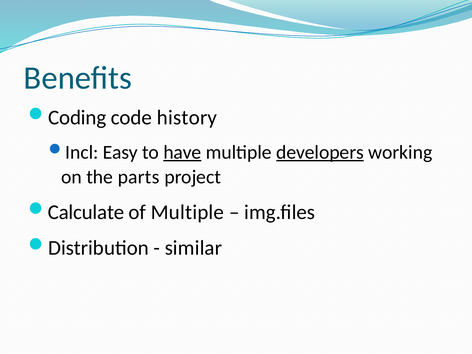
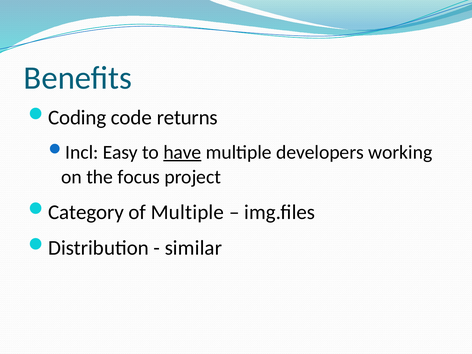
history: history -> returns (187, 118)
developers underline: present -> none (320, 152)
parts: parts -> focus (139, 177)
Calculate: Calculate -> Category (86, 212)
